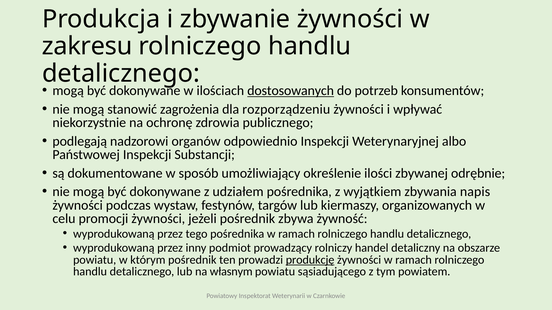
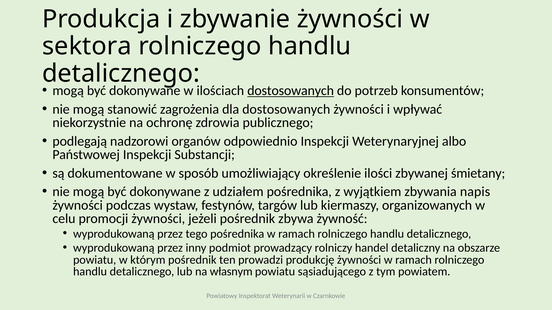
zakresu: zakresu -> sektora (87, 46)
dla rozporządzeniu: rozporządzeniu -> dostosowanych (286, 109)
odrębnie: odrębnie -> śmietany (478, 173)
produkcję underline: present -> none (310, 260)
